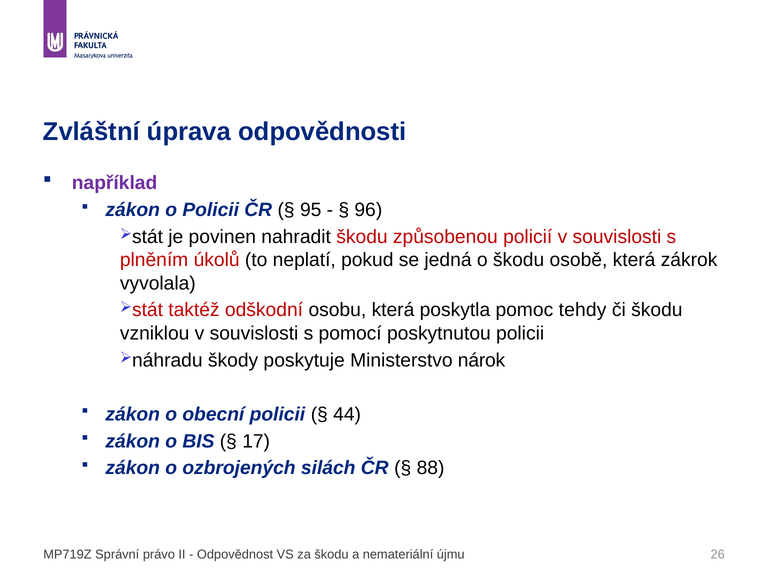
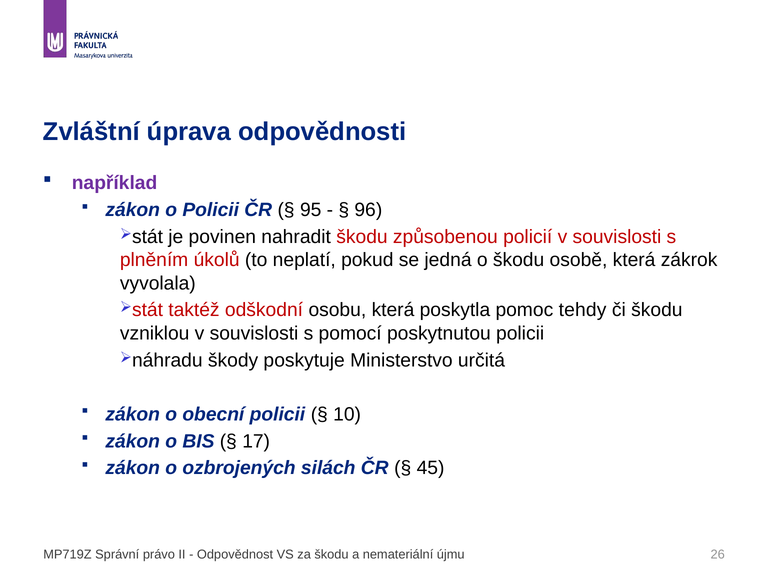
nárok: nárok -> určitá (481, 360)
44: 44 -> 10 (347, 414)
88: 88 -> 45 (431, 468)
